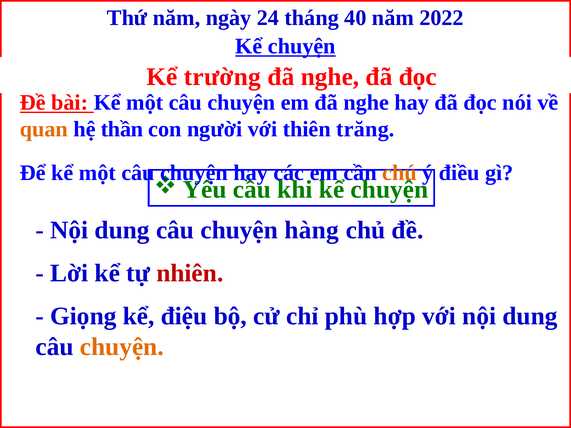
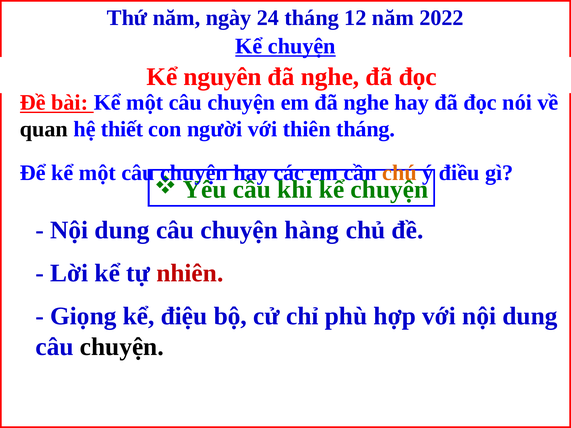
40: 40 -> 12 (355, 18)
trường: trường -> nguyên (223, 77)
quan colour: orange -> black (44, 129)
thần: thần -> thiết (122, 129)
thiên trăng: trăng -> tháng (366, 129)
chuyện colour: orange -> black (122, 347)
